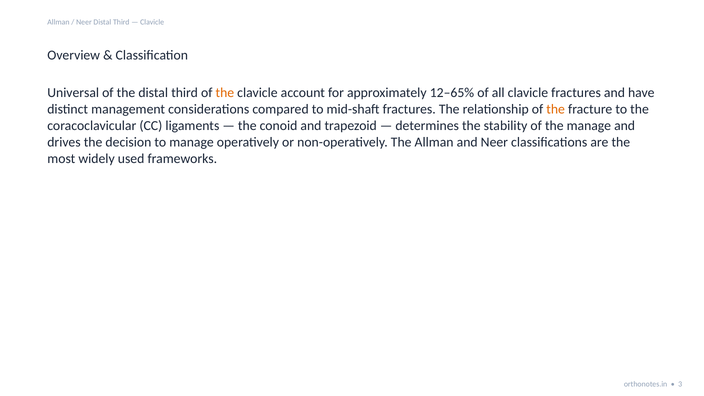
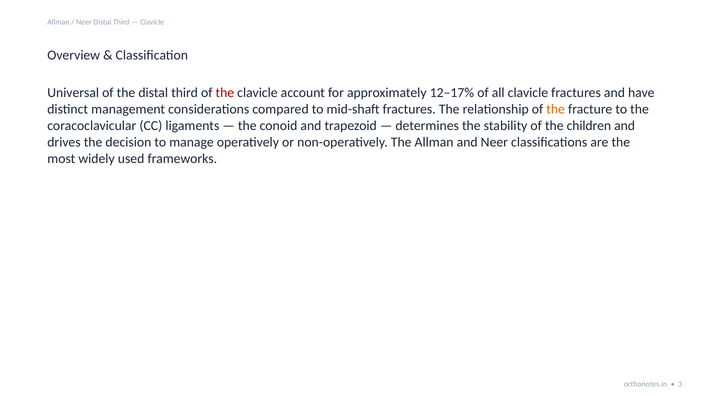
the colour: orange -> red (225, 93)
12–65%: 12–65% -> 12–17% (452, 93)
the manage: manage -> children (589, 126)
